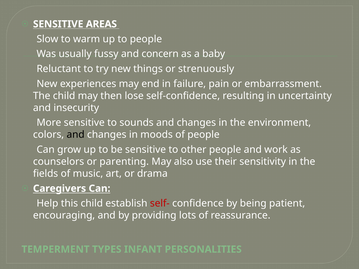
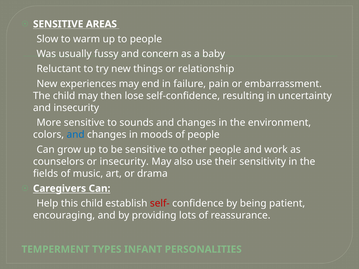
strenuously: strenuously -> relationship (206, 69)
and colour: black -> blue (76, 135)
or parenting: parenting -> insecurity (124, 162)
